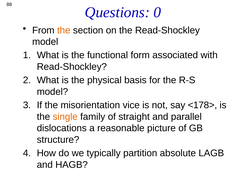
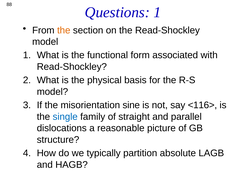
Questions 0: 0 -> 1 (157, 12)
vice: vice -> sine (131, 105)
<178>: <178> -> <116> (202, 105)
single colour: orange -> blue (65, 116)
